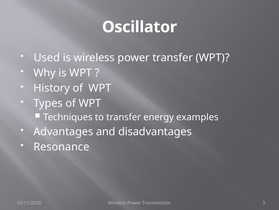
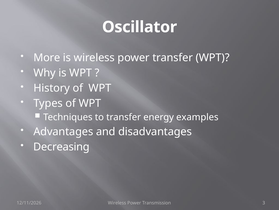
Used: Used -> More (47, 57)
Resonance: Resonance -> Decreasing (61, 146)
